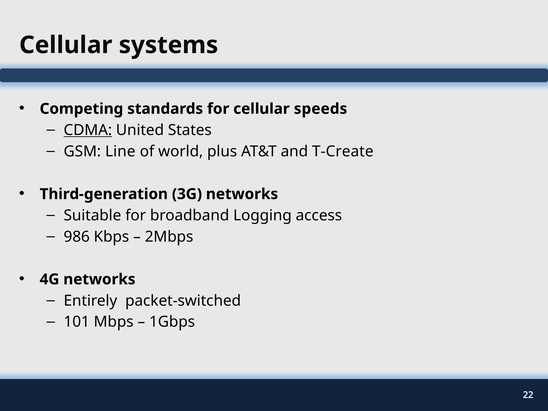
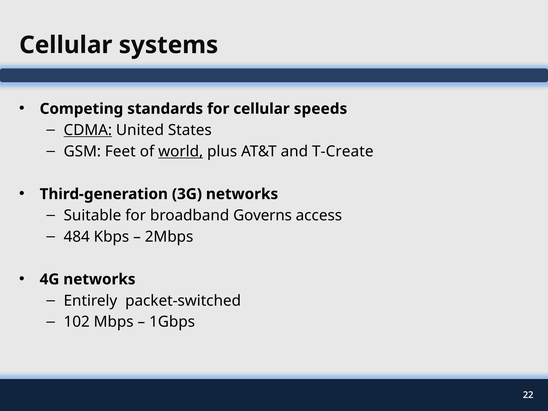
Line: Line -> Feet (120, 151)
world underline: none -> present (181, 151)
Logging: Logging -> Governs (263, 215)
986: 986 -> 484 (77, 237)
101: 101 -> 102 (77, 322)
